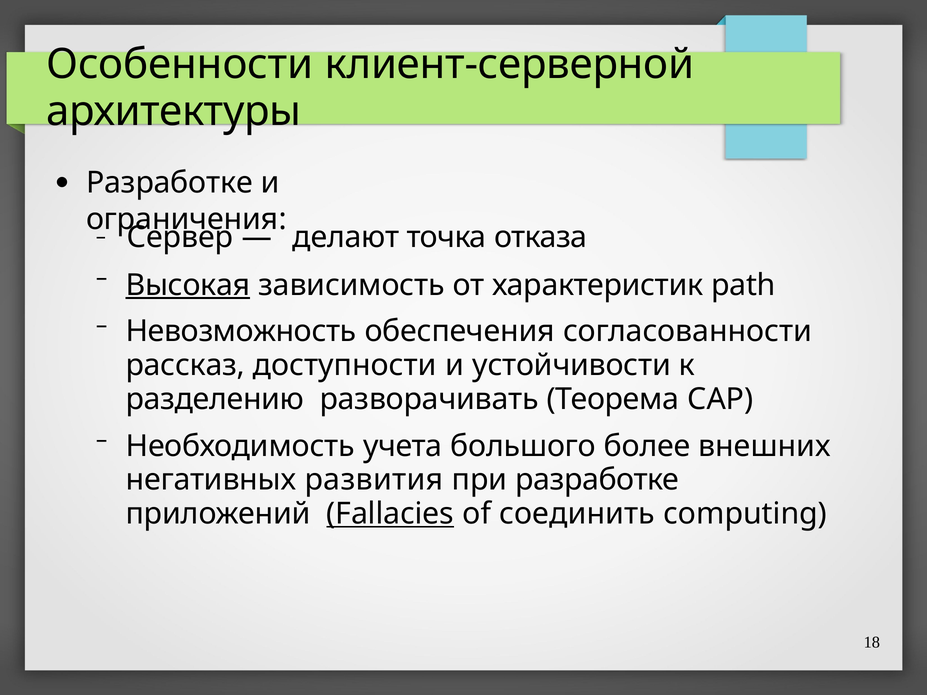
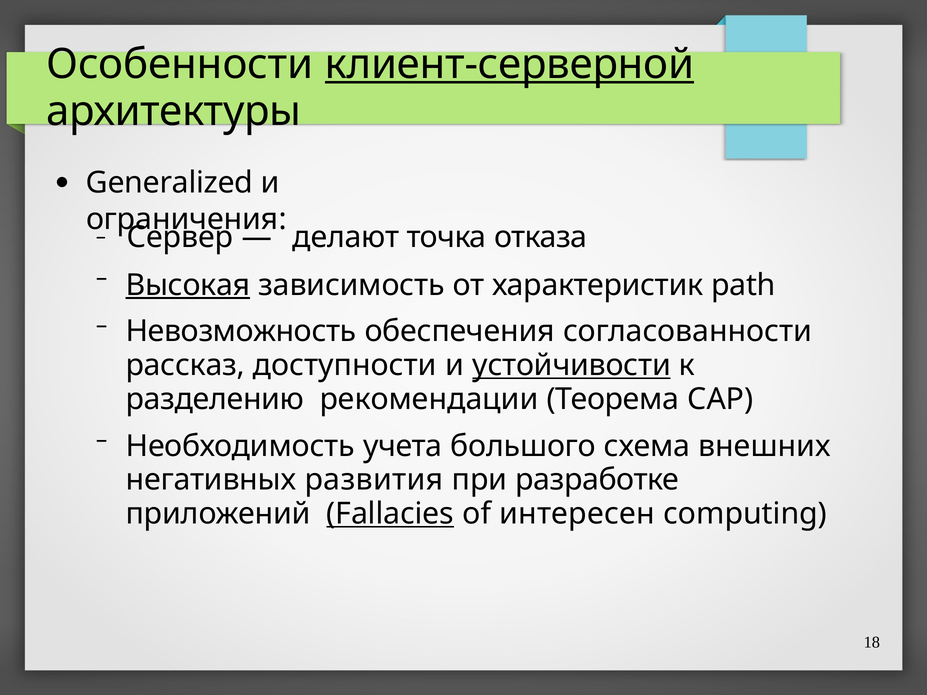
клиент-серверной underline: none -> present (509, 64)
Разработке: Разработке -> Generalized (169, 183)
устойчивости underline: none -> present (572, 365)
разворачивать: разворачивать -> рекомендации (429, 399)
более: более -> схема (647, 446)
соединить: соединить -> интересен (577, 514)
